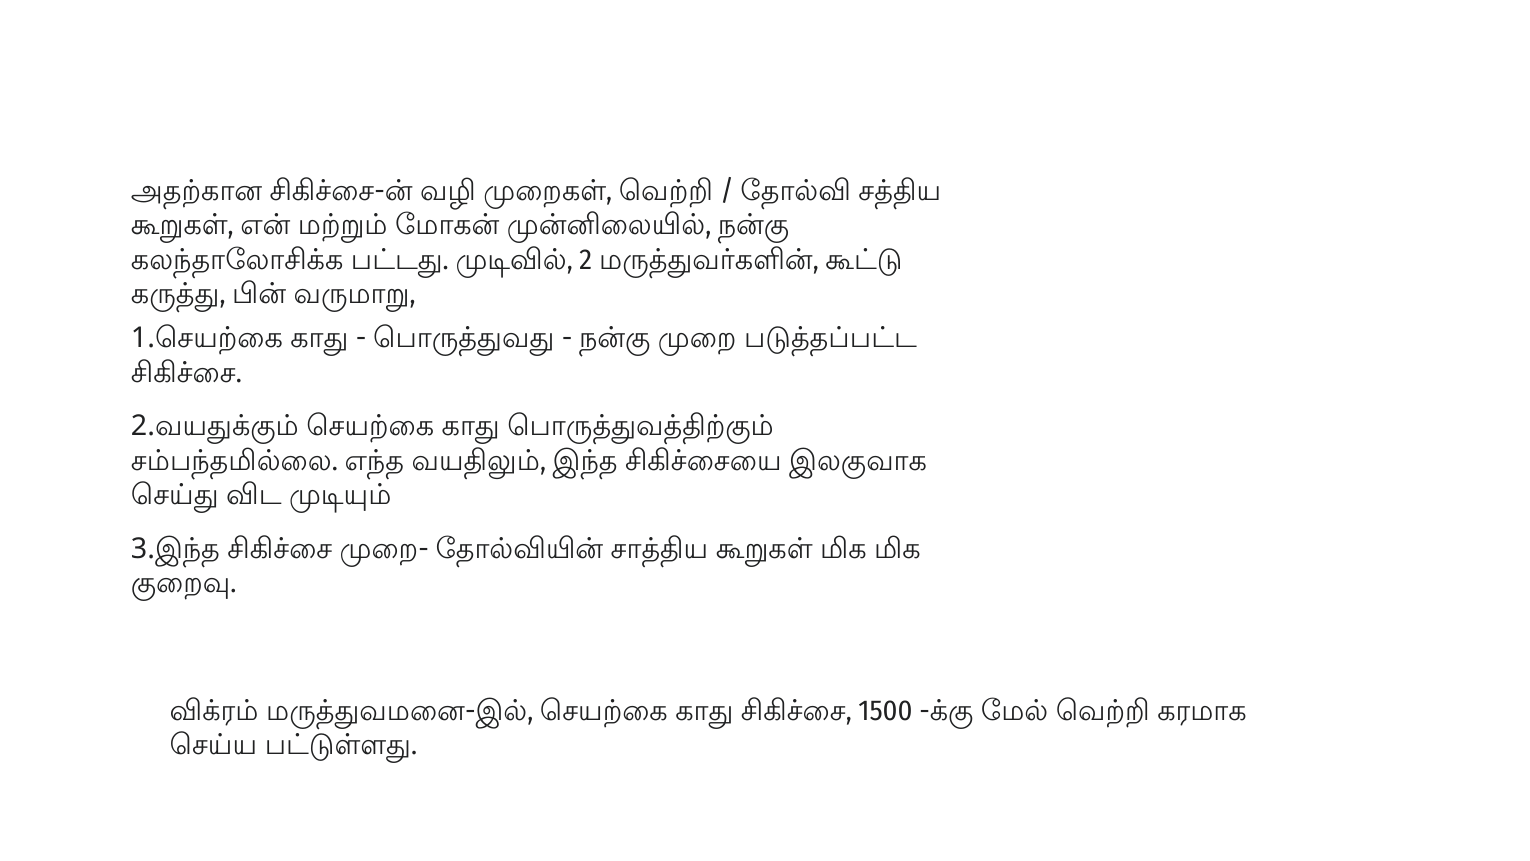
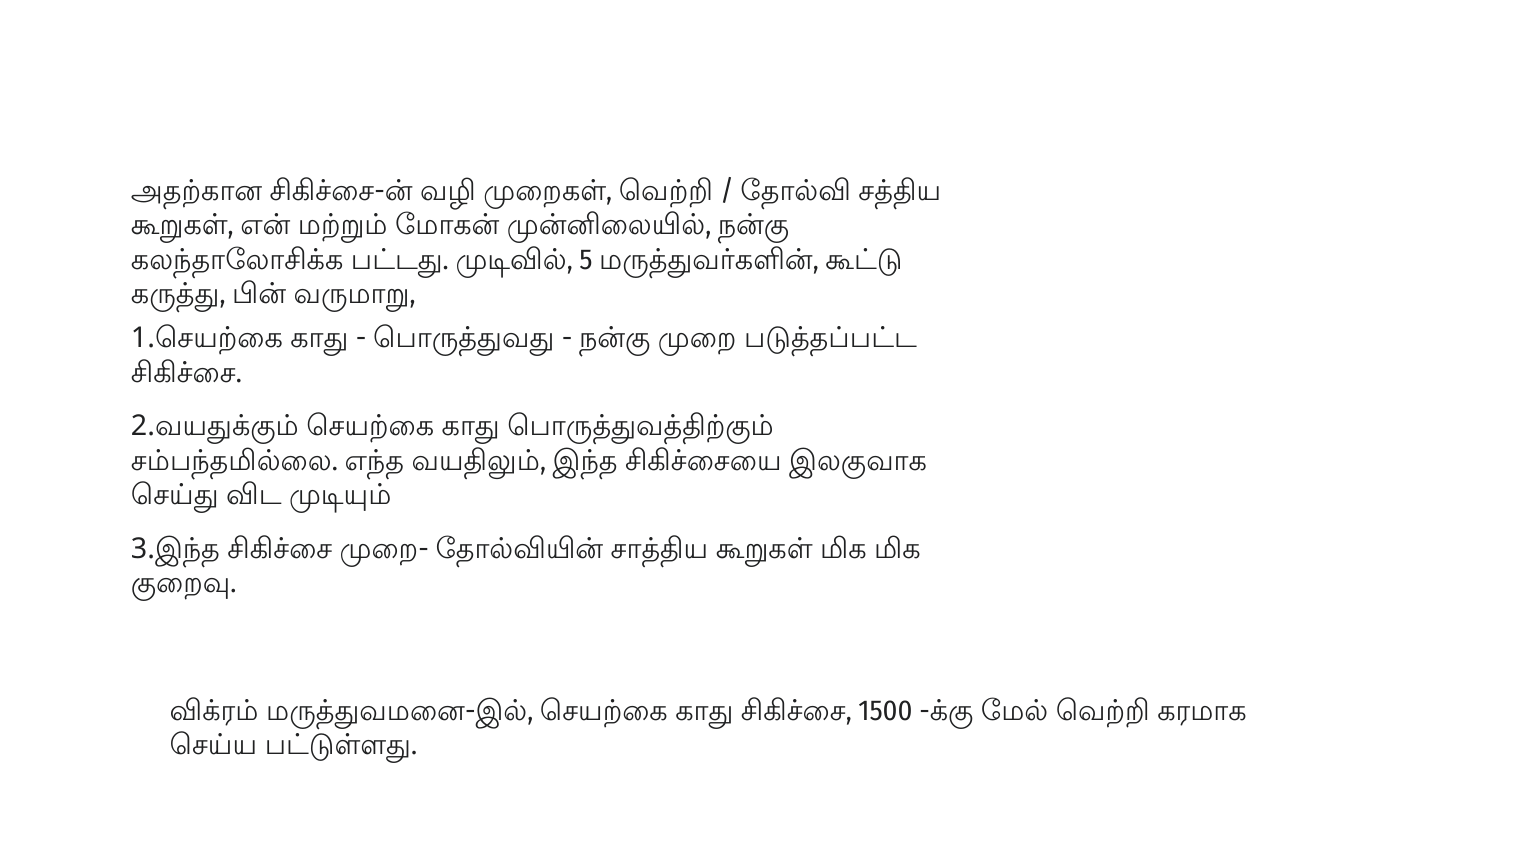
2: 2 -> 5 (586, 260)
